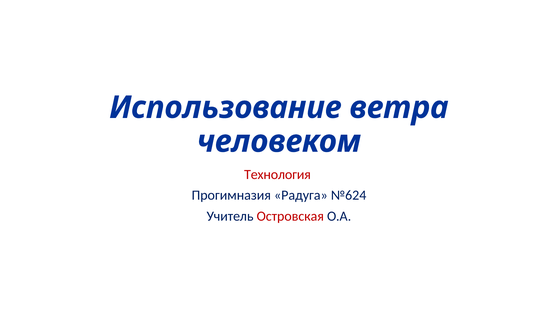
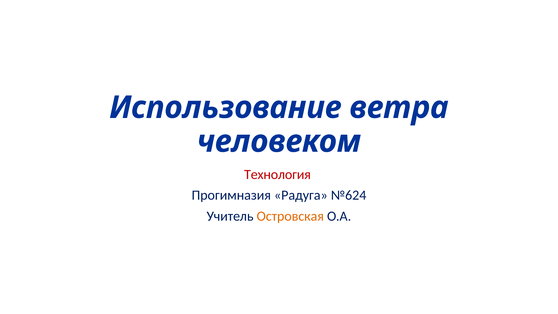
Островская colour: red -> orange (290, 216)
